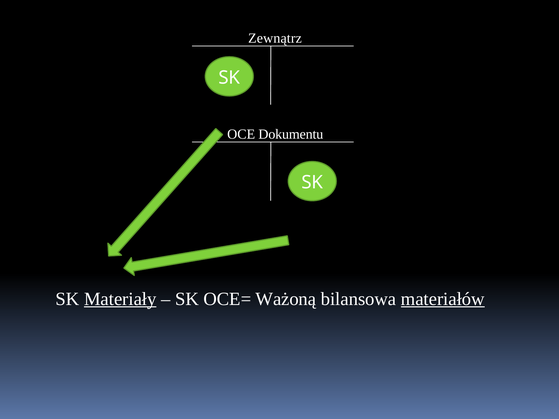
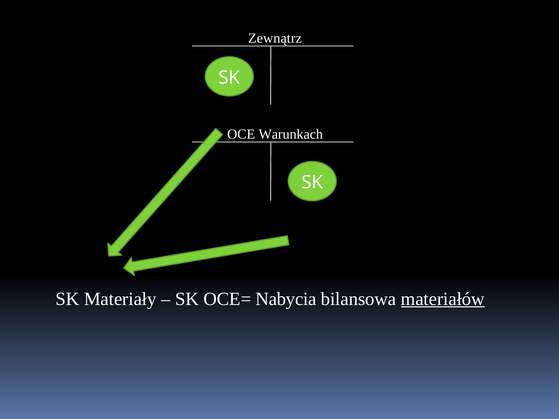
Dokumentu: Dokumentu -> Warunkach (291, 134)
Materiały underline: present -> none (120, 299)
Ważoną: Ważoną -> Nabycia (286, 299)
